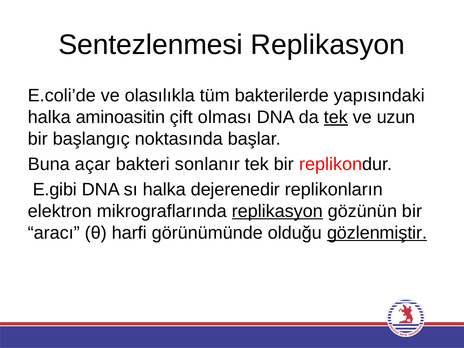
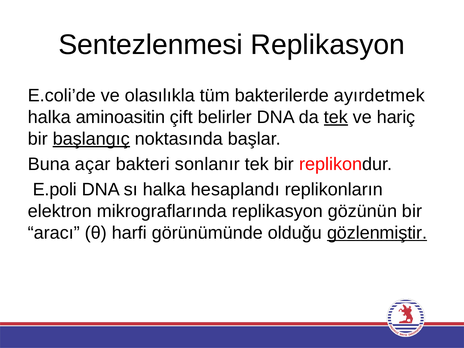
yapısındaki: yapısındaki -> ayırdetmek (379, 96)
olması: olması -> belirler (225, 117)
uzun: uzun -> hariç (396, 117)
başlangıç underline: none -> present (91, 139)
E.gibi: E.gibi -> E.poli (55, 190)
dejerenedir: dejerenedir -> hesaplandı (235, 190)
replikasyon underline: present -> none (277, 211)
